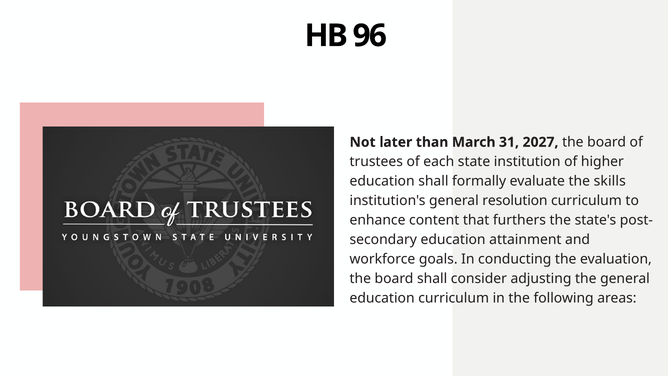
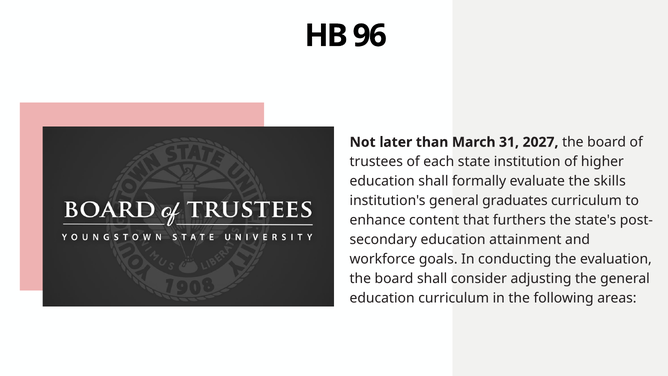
resolution: resolution -> graduates (515, 201)
